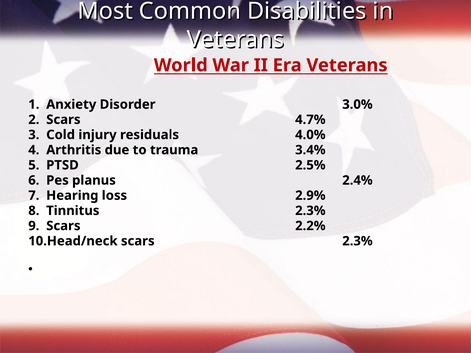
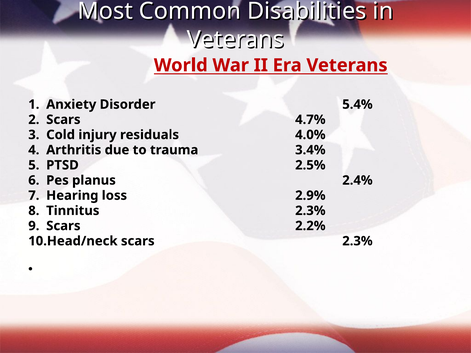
3.0%: 3.0% -> 5.4% (357, 105)
